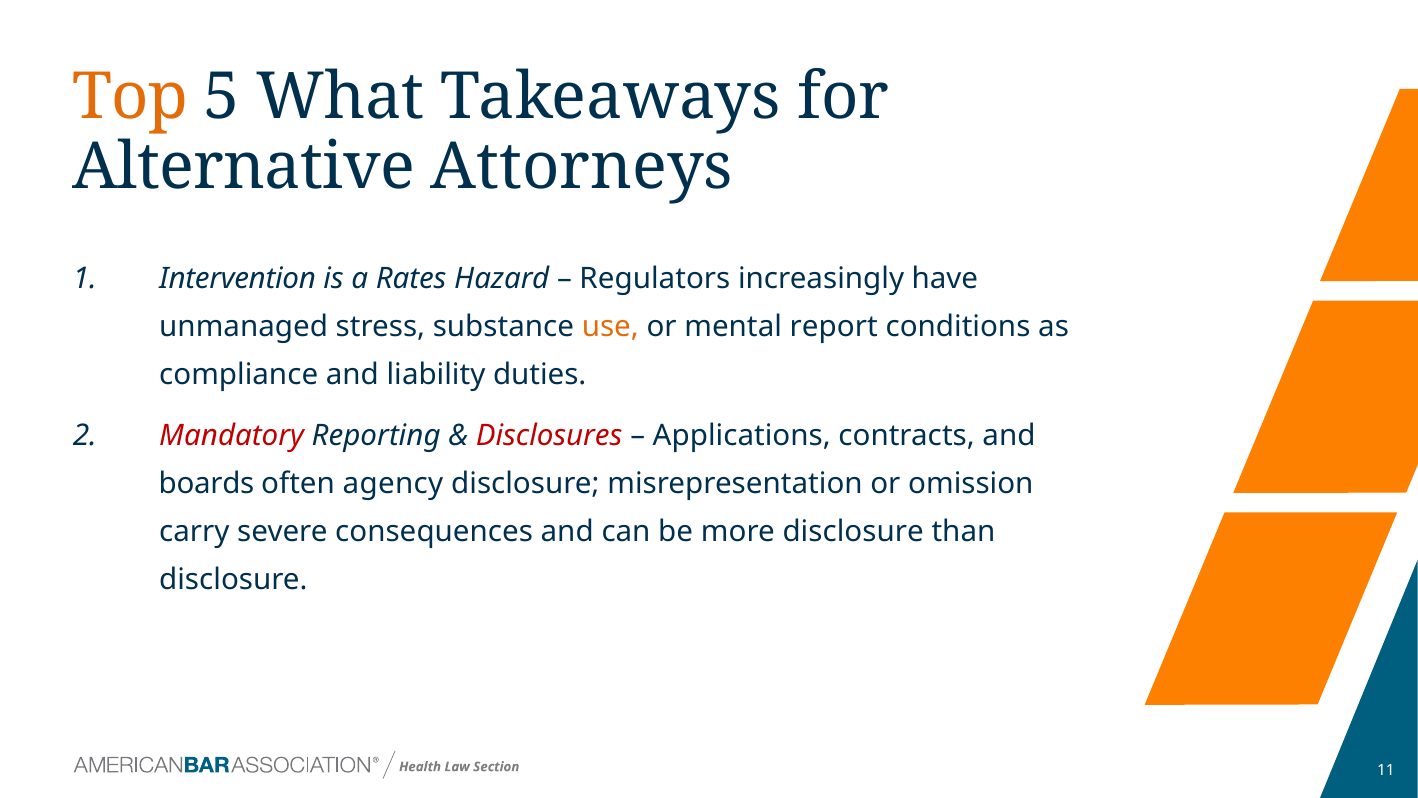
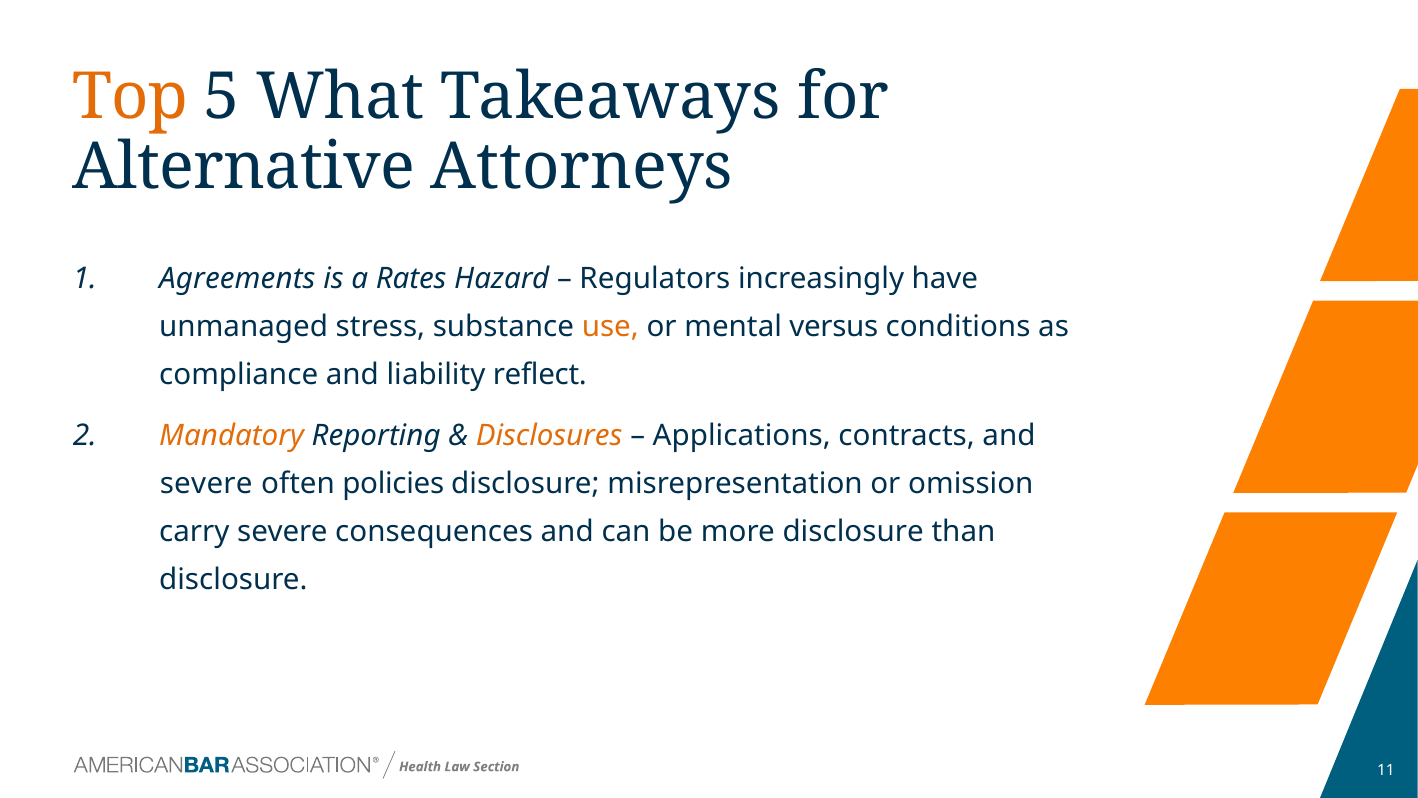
Intervention: Intervention -> Agreements (237, 279)
report: report -> versus (834, 327)
duties: duties -> reflect (540, 375)
Mandatory colour: red -> orange (232, 436)
Disclosures colour: red -> orange (549, 436)
boards: boards -> severe (206, 484)
agency: agency -> policies (393, 484)
